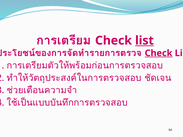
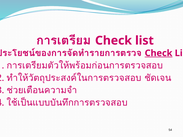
list underline: present -> none (144, 41)
